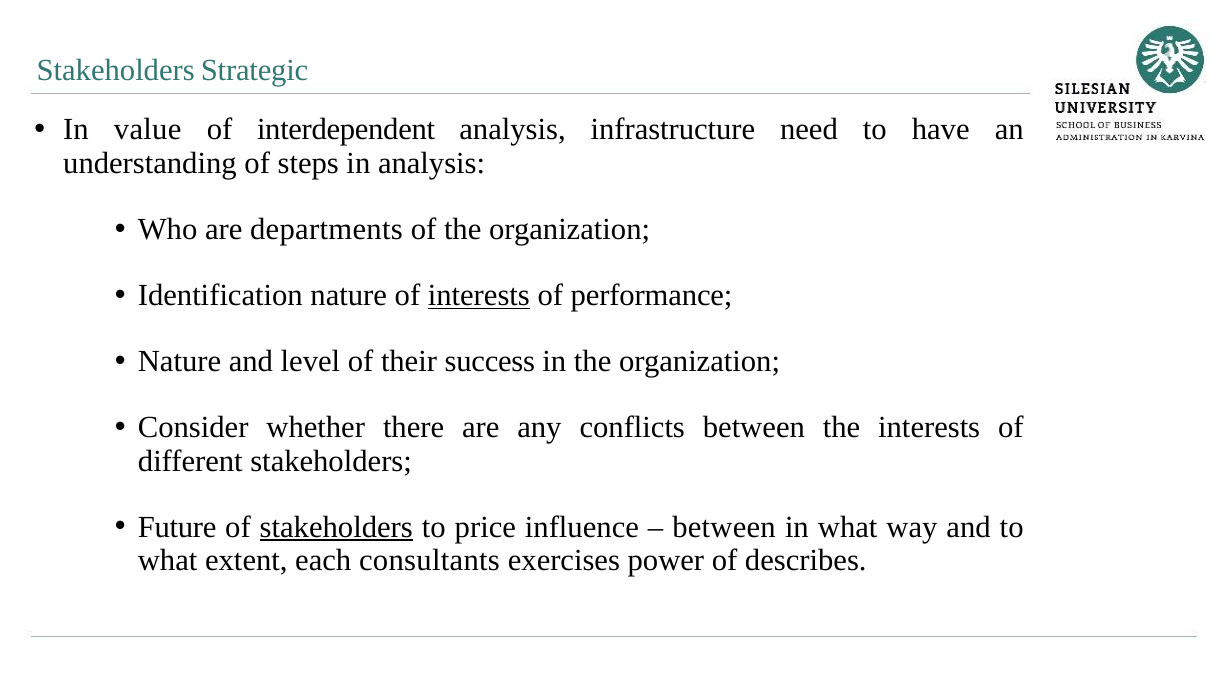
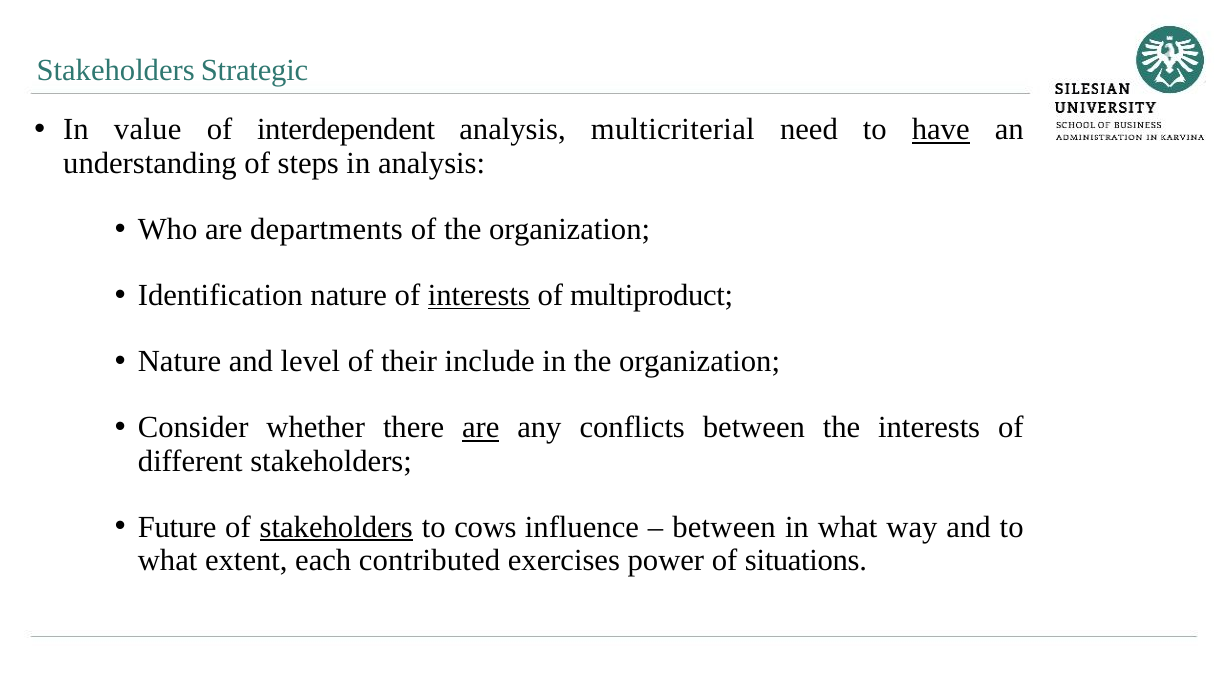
infrastructure: infrastructure -> multicriterial (673, 130)
have underline: none -> present (941, 130)
performance: performance -> multiproduct (652, 295)
success: success -> include (490, 361)
are underline: none -> present (481, 428)
price: price -> cows (485, 527)
consultants: consultants -> contributed (430, 560)
describes: describes -> situations (806, 560)
